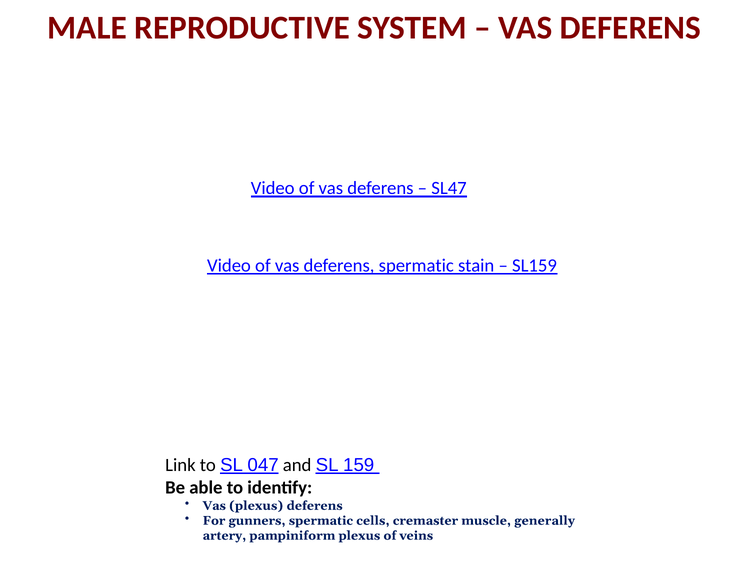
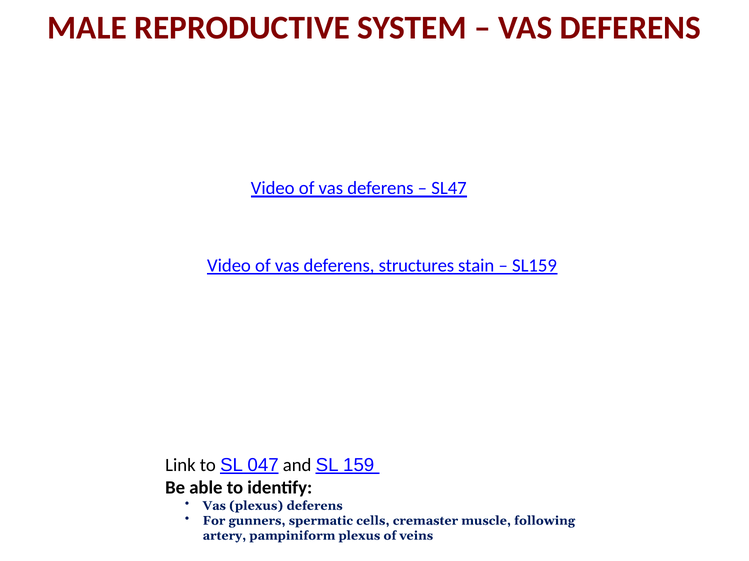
deferens spermatic: spermatic -> structures (416, 266)
generally: generally -> following (545, 521)
